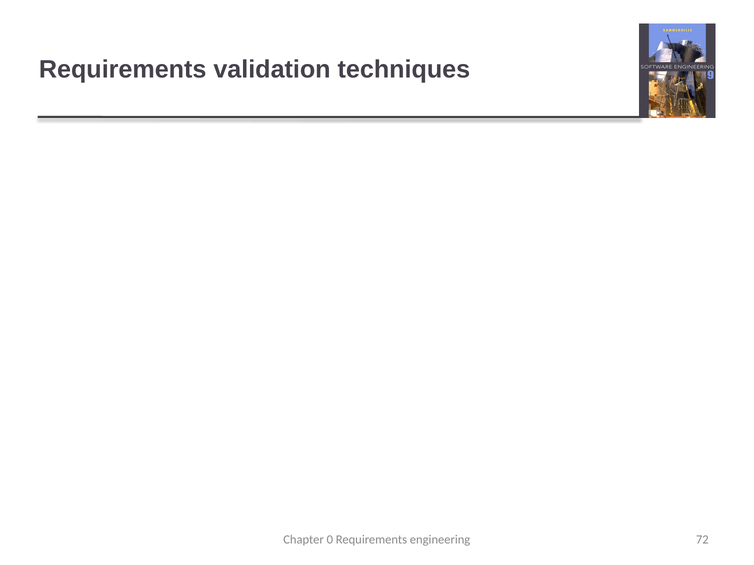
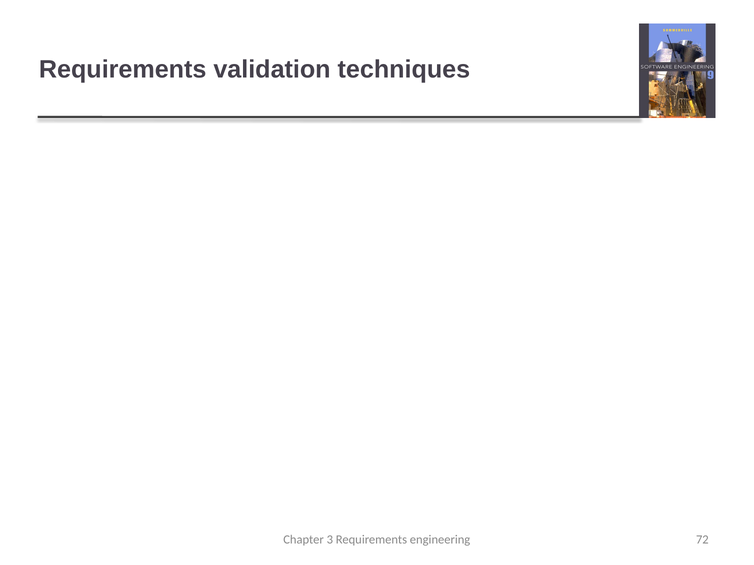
0: 0 -> 3 (330, 540)
